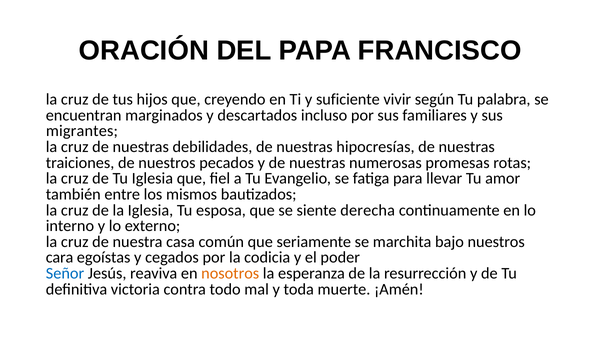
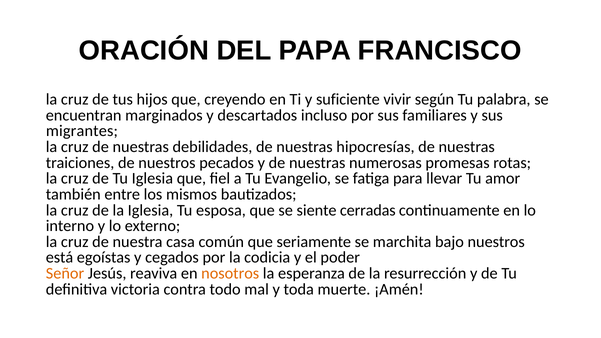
derecha: derecha -> cerradas (368, 210)
cara: cara -> está (60, 258)
Señor colour: blue -> orange (65, 273)
